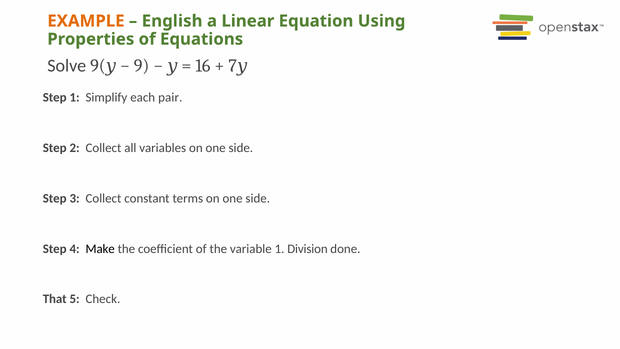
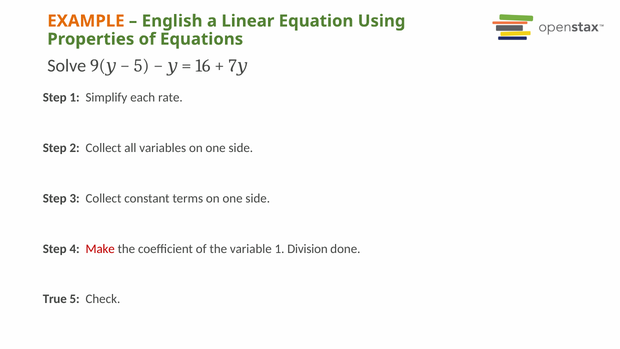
9: 9 -> 5 (142, 66)
pair: pair -> rate (170, 97)
Make colour: black -> red (100, 249)
That: That -> True (55, 299)
